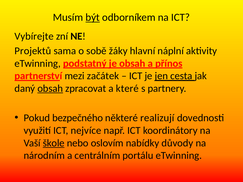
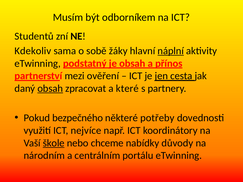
být underline: present -> none (93, 17)
Vybírejte: Vybírejte -> Studentů (34, 36)
Projektů: Projektů -> Kdekoliv (33, 51)
náplní underline: none -> present (171, 51)
začátek: začátek -> ověření (103, 76)
realizují: realizují -> potřeby (157, 118)
oslovím: oslovím -> chceme (107, 143)
